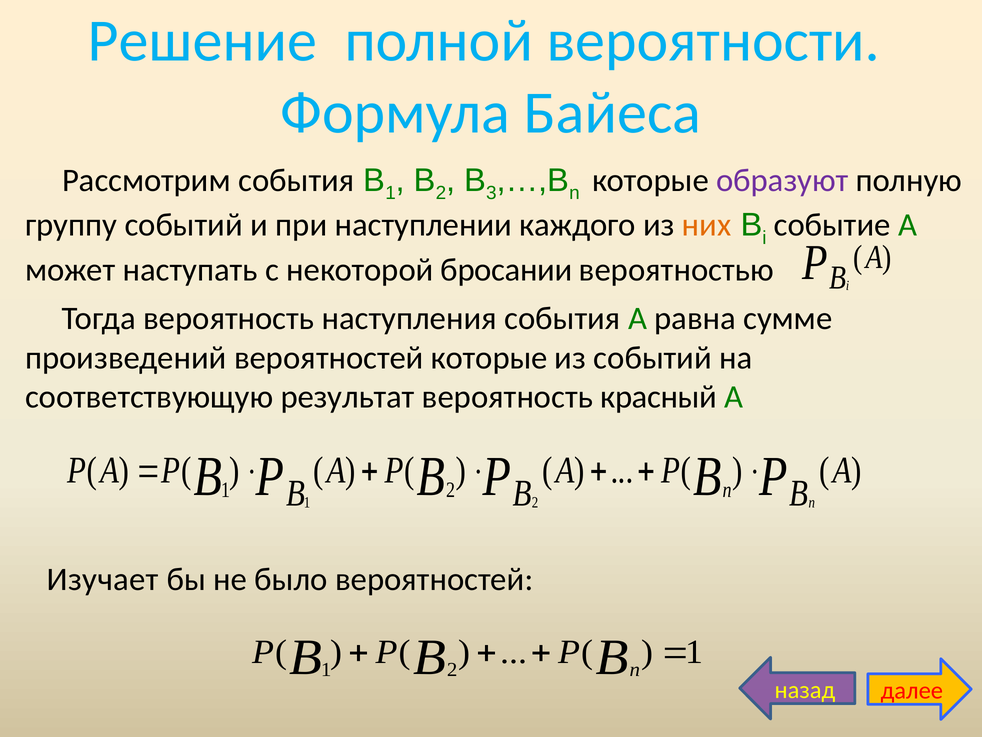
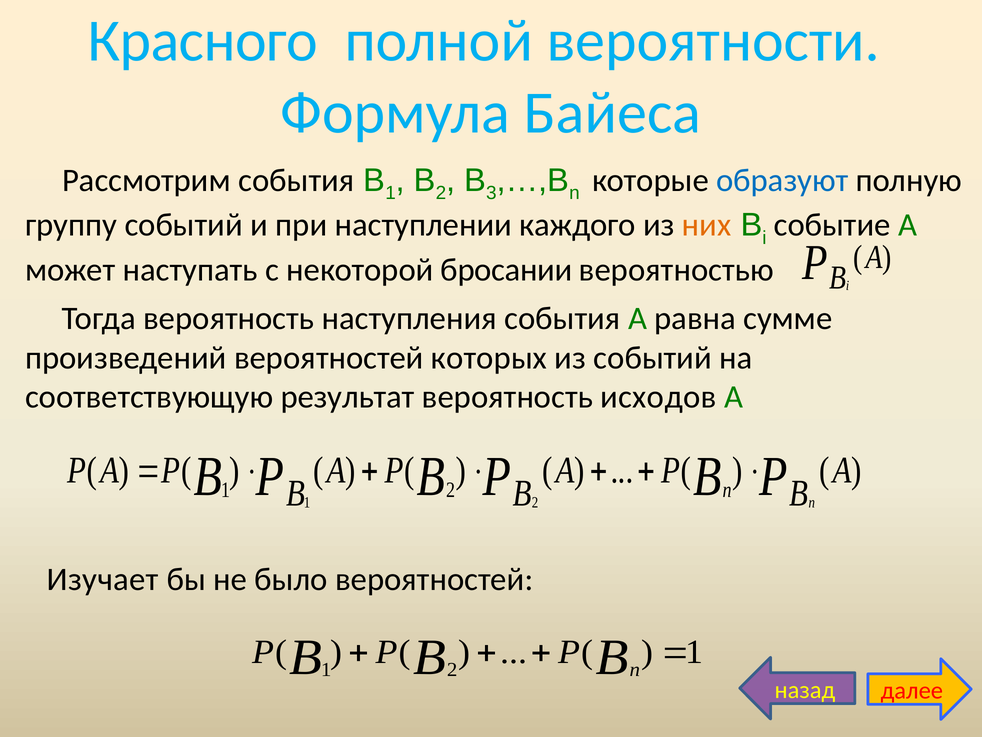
Решение: Решение -> Красного (203, 41)
образуют colour: purple -> blue (782, 180)
вероятностей которые: которые -> которых (489, 358)
красный: красный -> исходов (658, 397)
